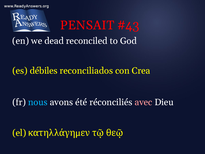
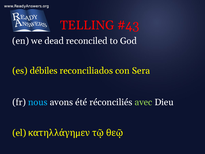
PENSAIT: PENSAIT -> TELLING (87, 25)
Crea: Crea -> Sera (141, 71)
avec colour: pink -> light green (143, 102)
